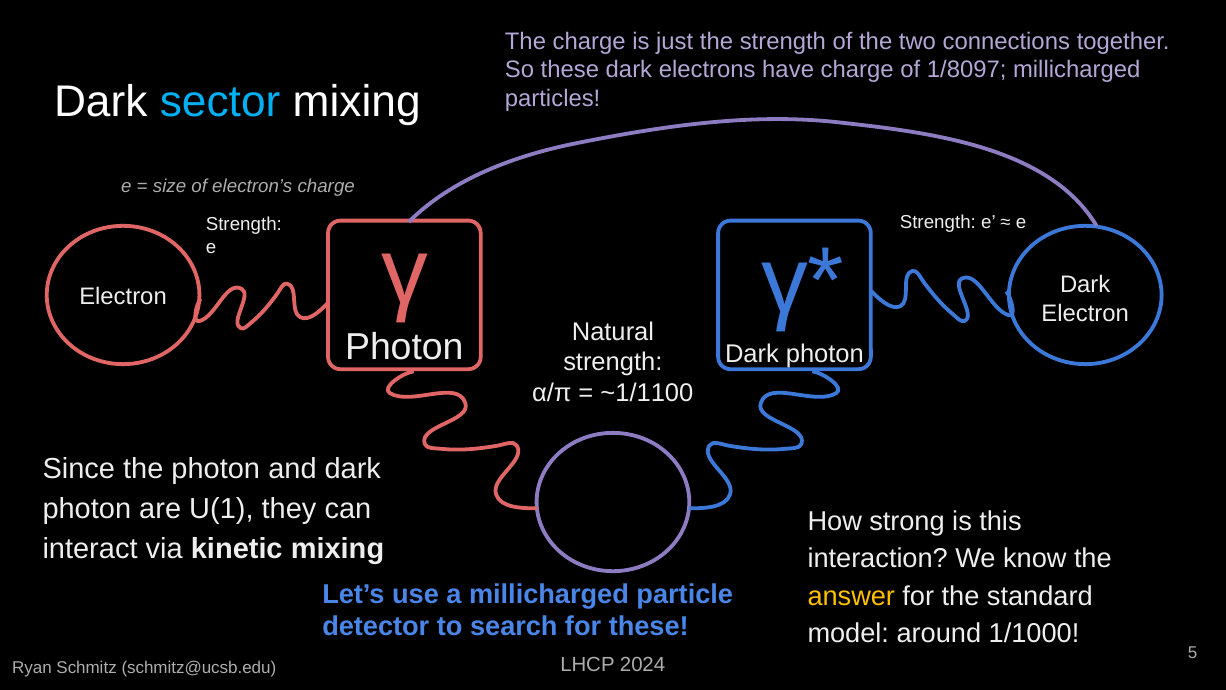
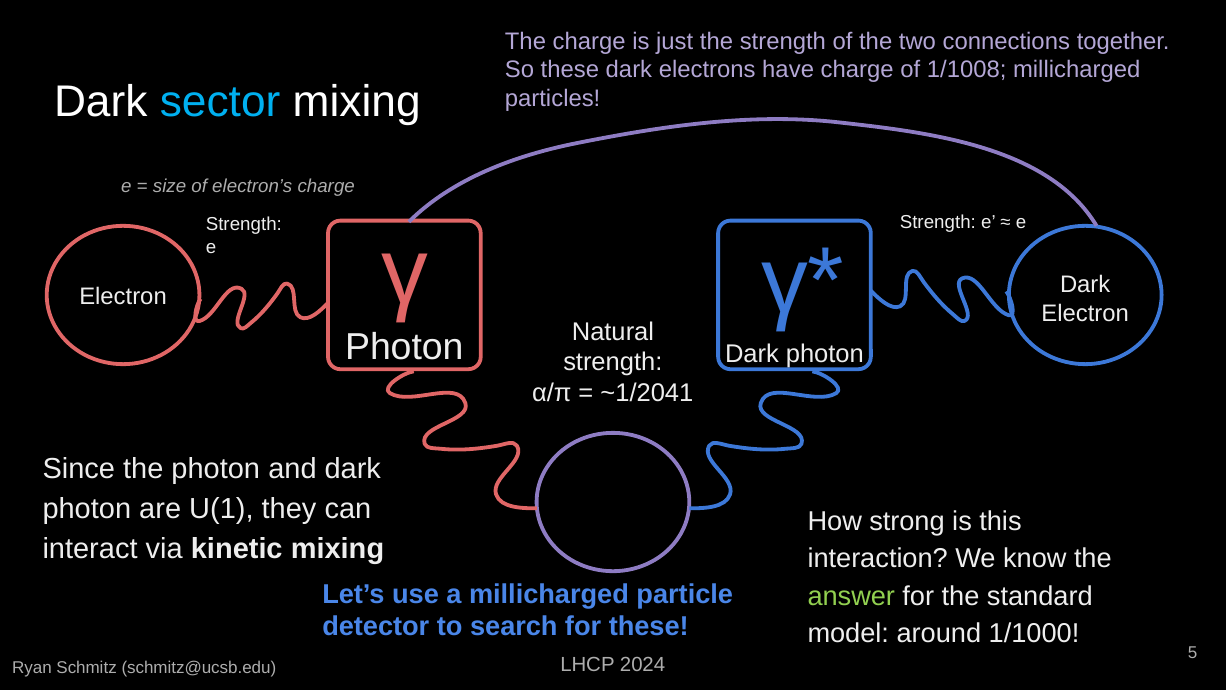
1/8097: 1/8097 -> 1/1008 (967, 70)
~1/1100: ~1/1100 -> ~1/2041 (647, 393)
answer colour: yellow -> light green (851, 596)
